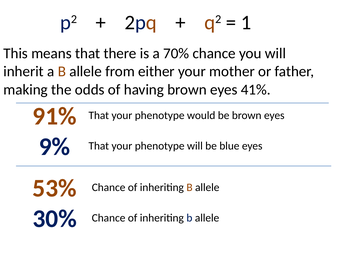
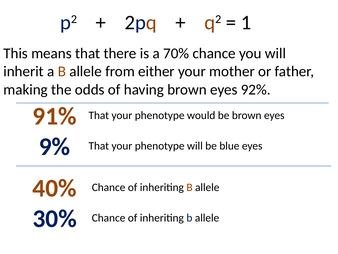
41%: 41% -> 92% (256, 89)
53%: 53% -> 40% (55, 188)
